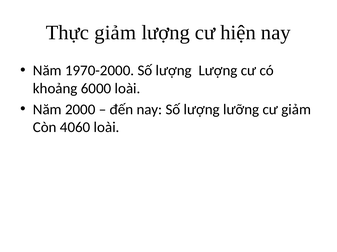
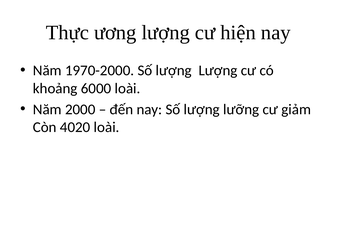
Thực giảm: giảm -> ương (115, 33)
4060: 4060 -> 4020 (75, 128)
